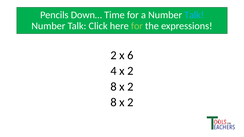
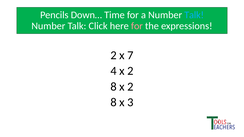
for colour: light green -> pink (137, 26)
6: 6 -> 7 (130, 55)
2: 2 -> 3 (130, 103)
